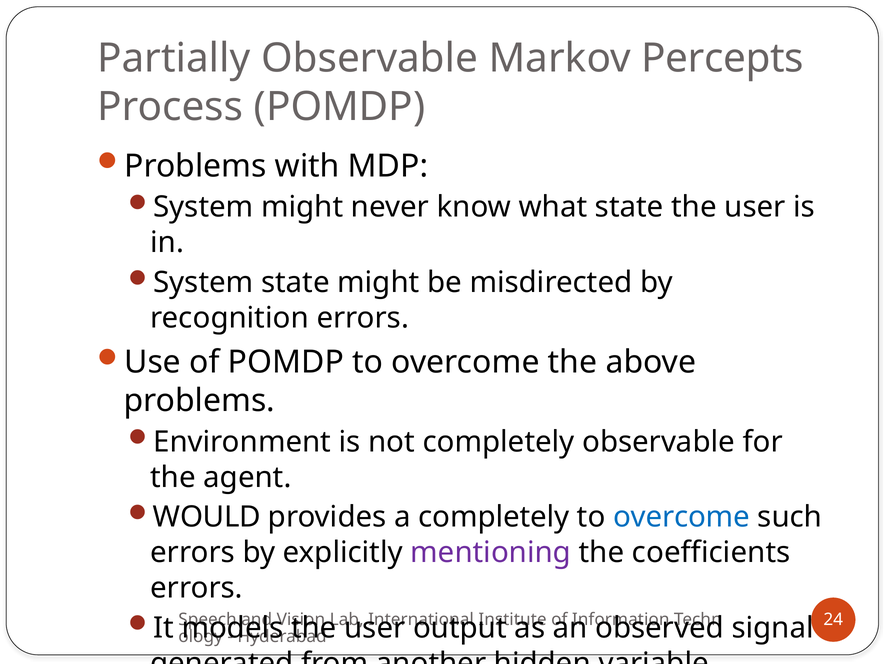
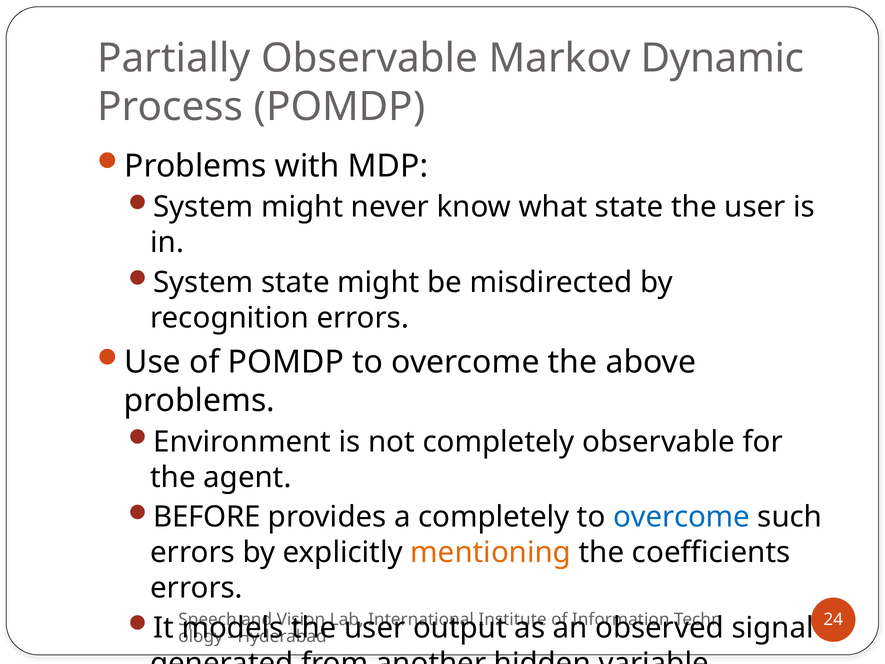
Percepts: Percepts -> Dynamic (722, 58)
WOULD: WOULD -> BEFORE (207, 517)
mentioning colour: purple -> orange (491, 552)
